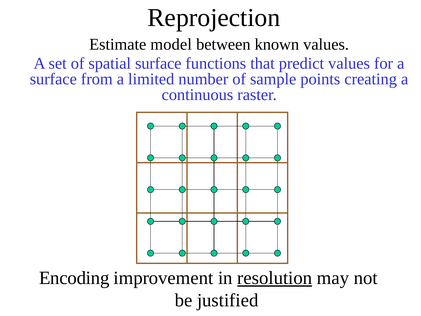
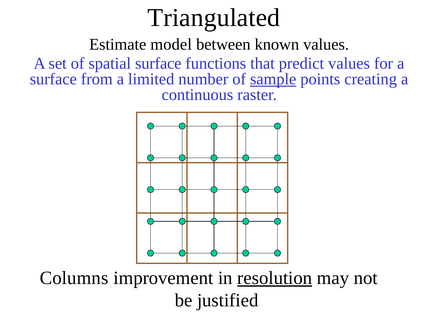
Reprojection: Reprojection -> Triangulated (214, 18)
sample underline: none -> present (273, 79)
Encoding: Encoding -> Columns (74, 278)
